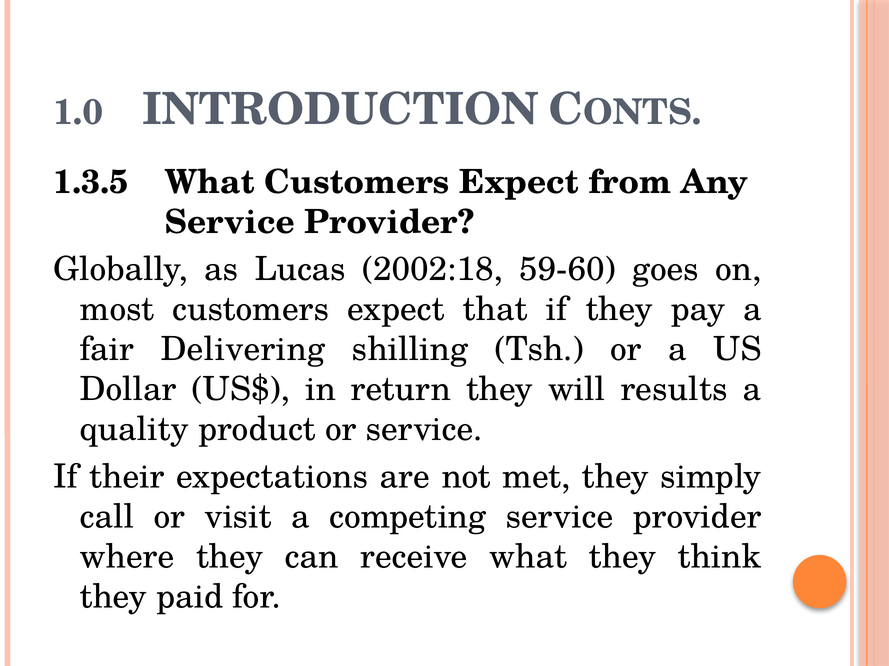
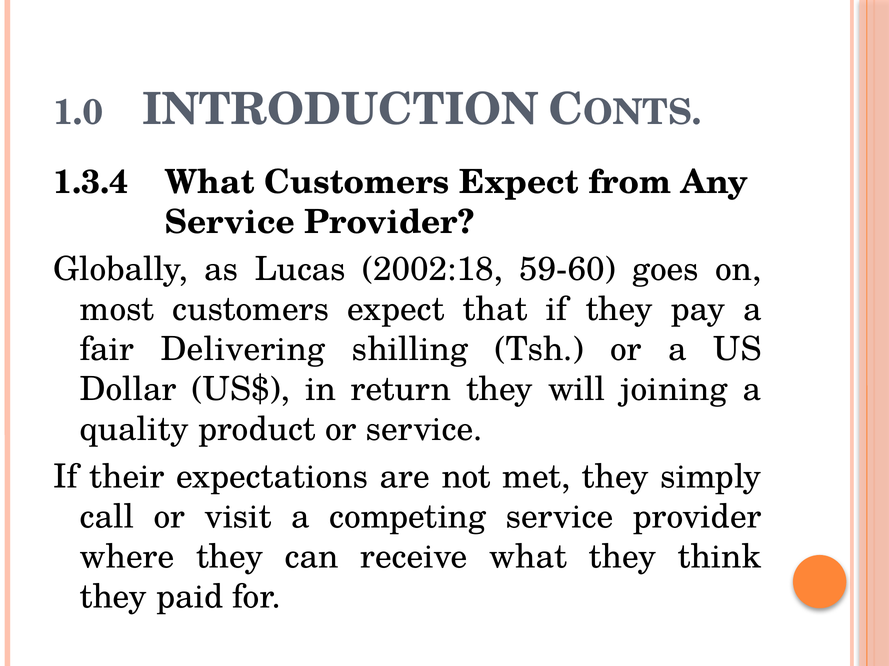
1.3.5: 1.3.5 -> 1.3.4 (91, 182)
results: results -> joining (674, 390)
